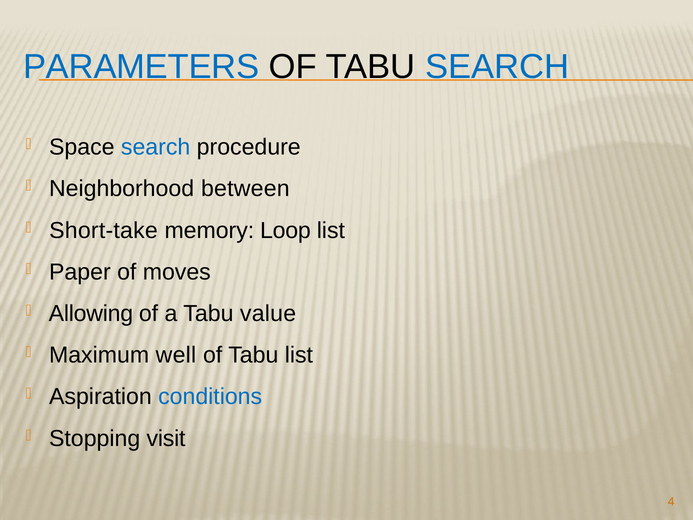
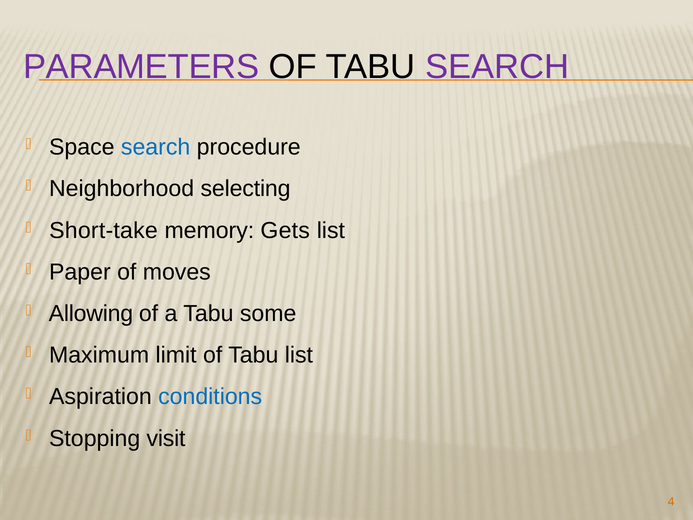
PARAMETERS colour: blue -> purple (141, 67)
SEARCH colour: blue -> purple (497, 67)
between: between -> selecting (246, 189)
Loop: Loop -> Gets (285, 230)
value: value -> some (268, 313)
well: well -> limit (176, 355)
